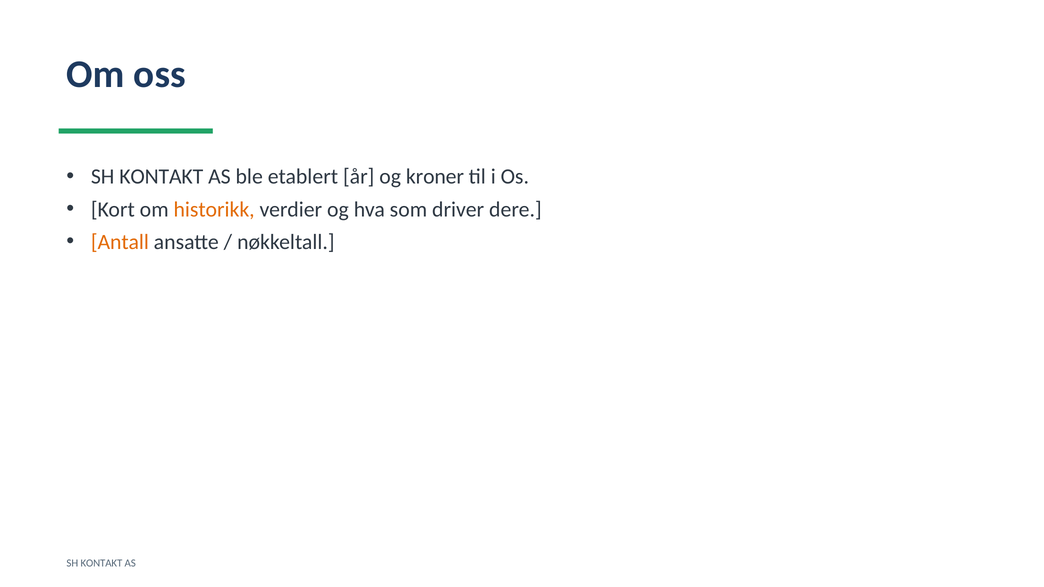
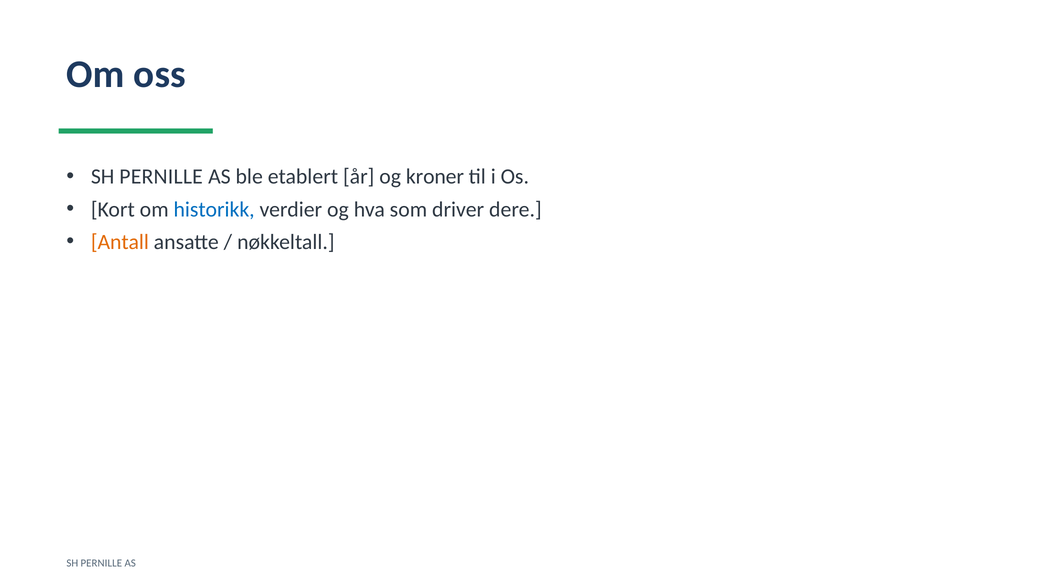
KONTAKT: KONTAKT -> PERNILLE (161, 177)
historikk colour: orange -> blue (214, 209)
KONTAKT: KONTAKT -> PERNILLE (101, 563)
